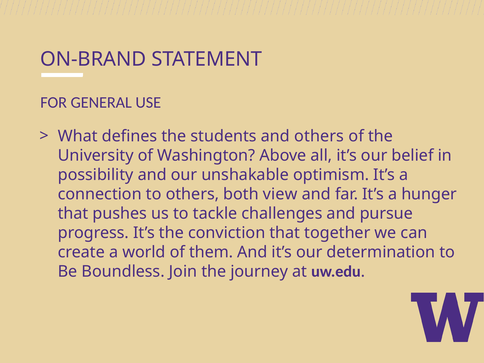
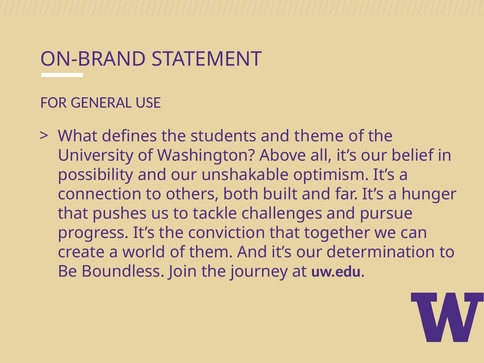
and others: others -> theme (319, 136)
view: view -> built (280, 194)
